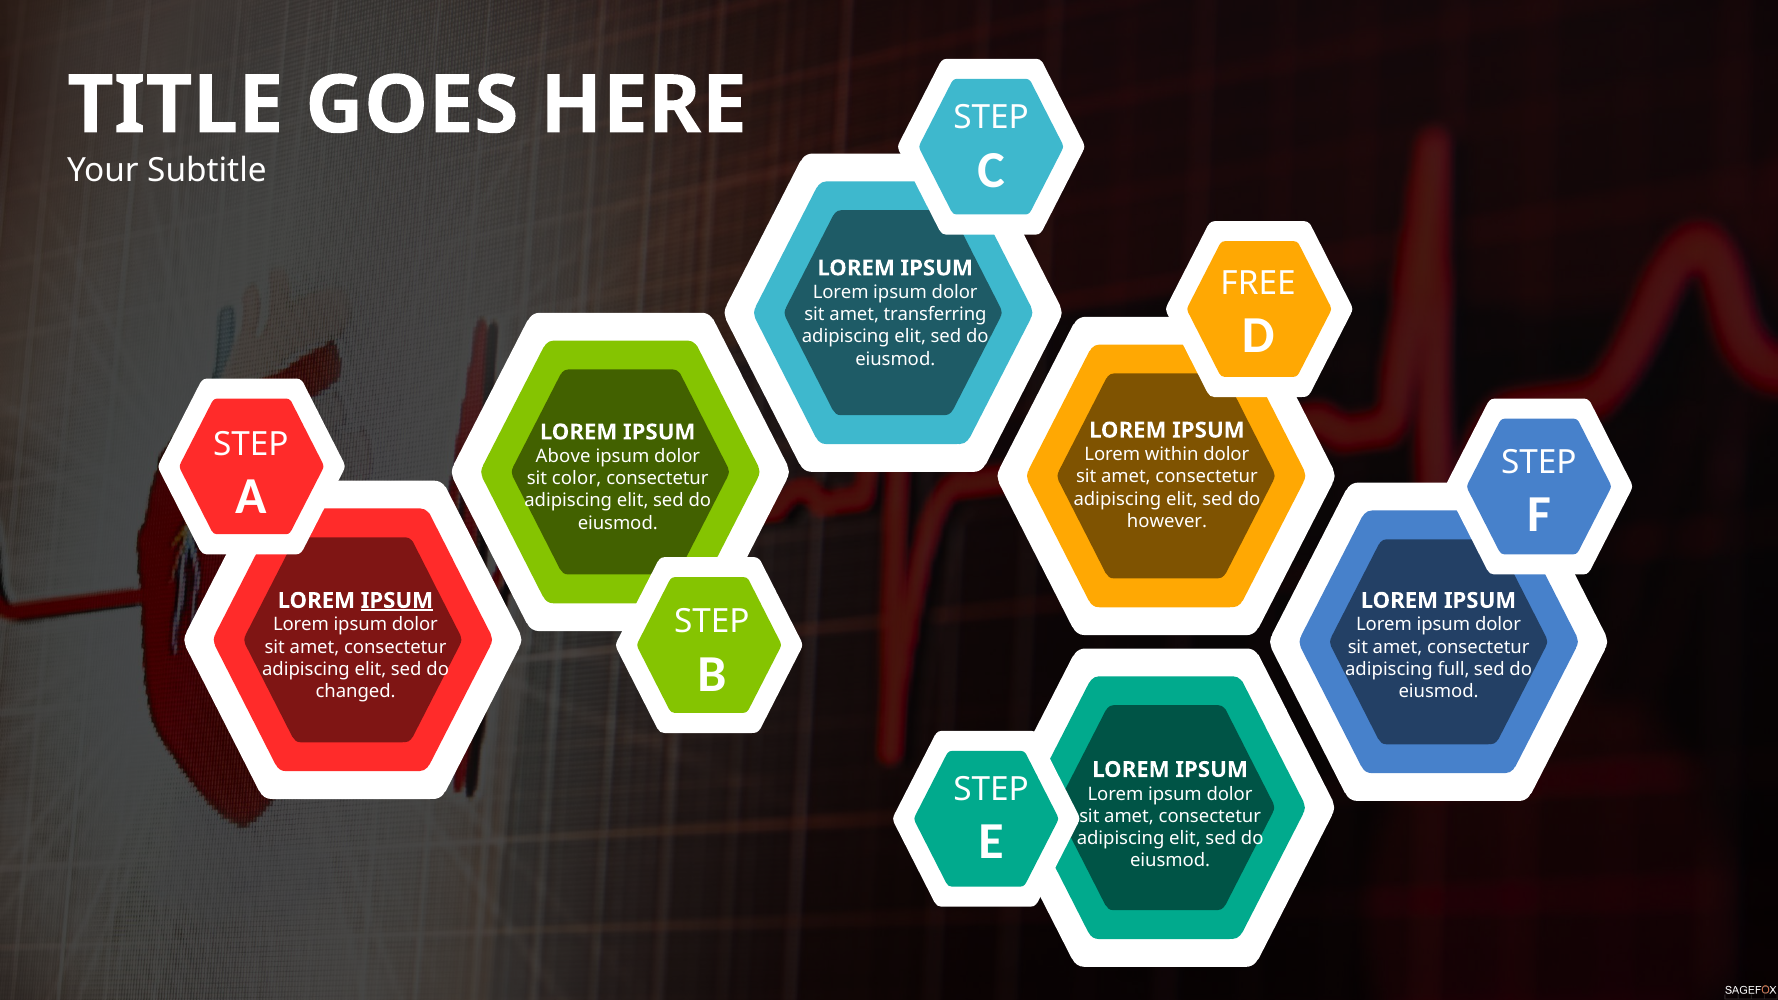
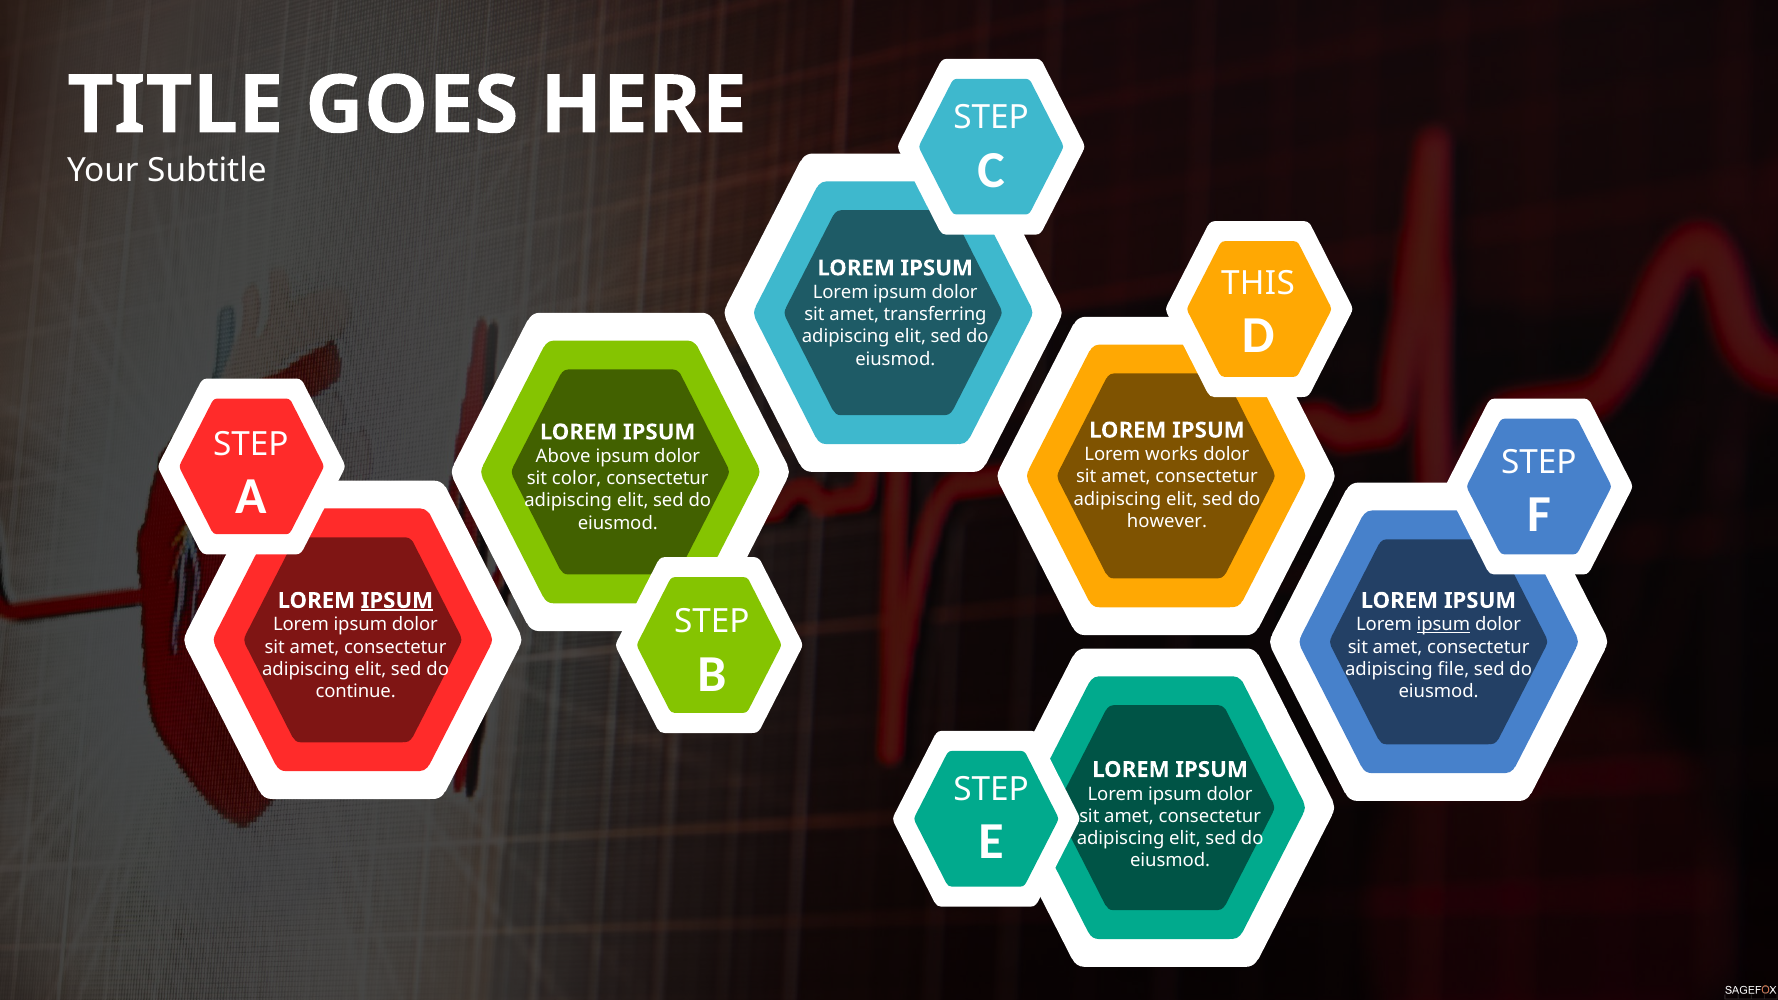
FREE: FREE -> THIS (1258, 283)
within: within -> works (1172, 455)
ipsum underline: none -> present (1443, 625)
full: full -> file (1453, 669)
changed: changed -> continue (356, 692)
